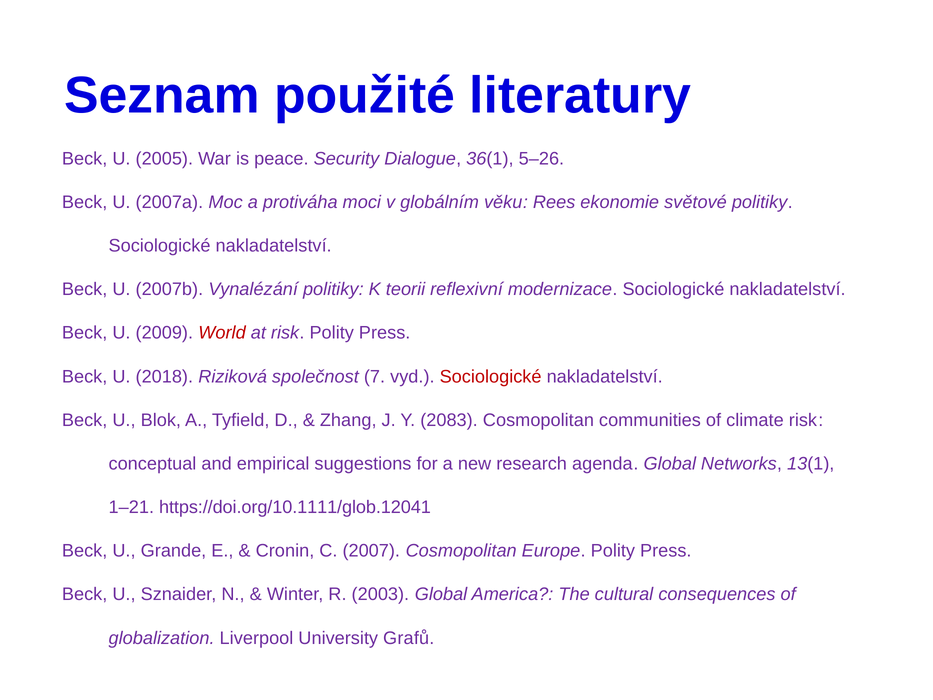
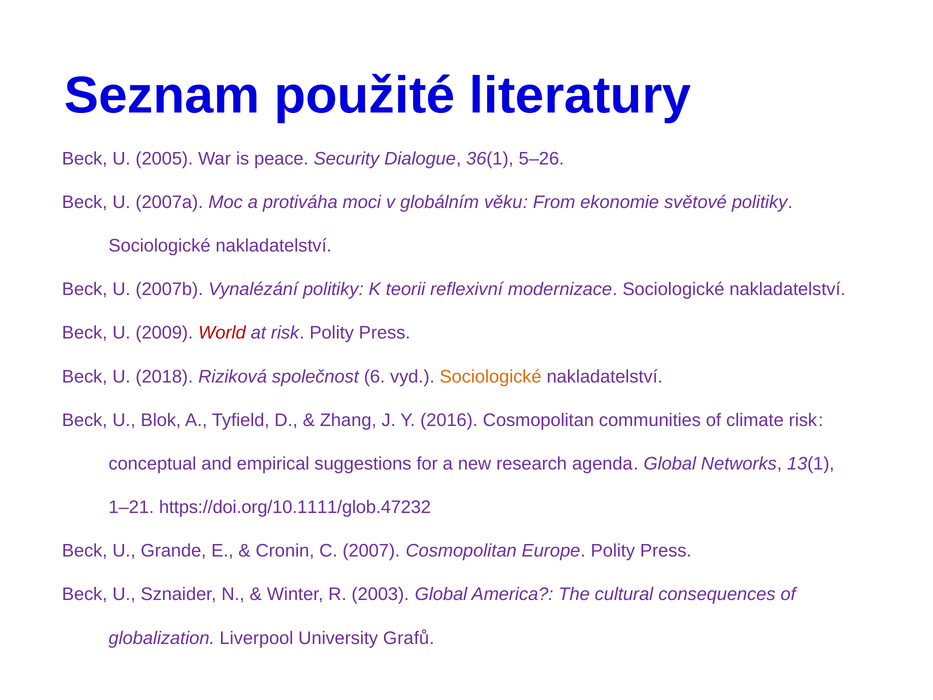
Rees: Rees -> From (554, 202)
7: 7 -> 6 (375, 376)
Sociologické colour: red -> orange (491, 376)
2083: 2083 -> 2016 (449, 420)
https://doi.org/10.1111/glob.12041: https://doi.org/10.1111/glob.12041 -> https://doi.org/10.1111/glob.47232 (295, 507)
